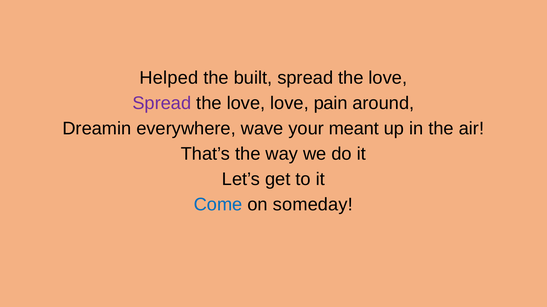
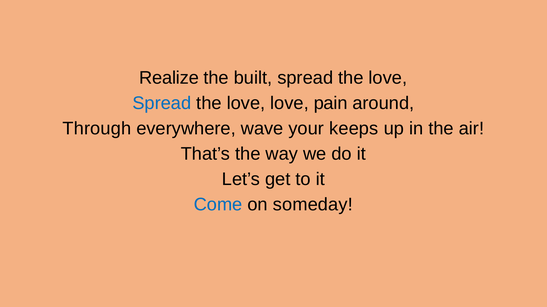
Helped: Helped -> Realize (169, 78)
Spread colour: purple -> blue (162, 103)
Dreamin: Dreamin -> Through (97, 129)
meant: meant -> keeps (354, 129)
